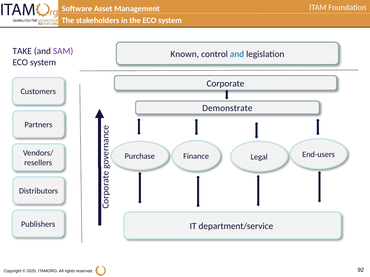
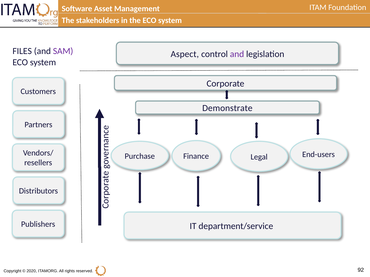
TAKE: TAKE -> FILES (22, 51)
Known: Known -> Aspect (185, 54)
and colour: blue -> purple (237, 54)
